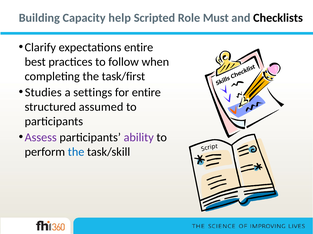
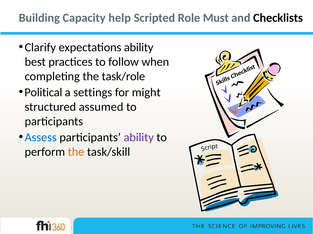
expectations entire: entire -> ability (139, 47)
task/first: task/first -> task/role (123, 77)
Studies: Studies -> Political (43, 93)
for entire: entire -> might (146, 93)
Assess colour: purple -> blue (41, 138)
the colour: blue -> orange (76, 152)
